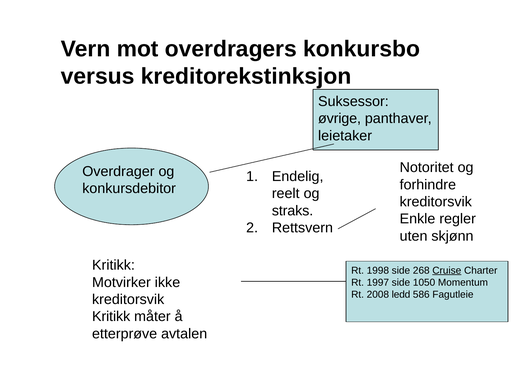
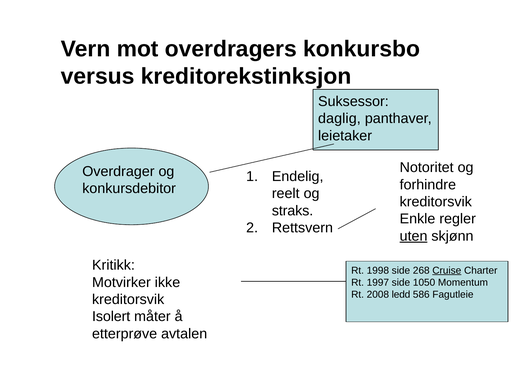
øvrige: øvrige -> daglig (339, 119)
uten underline: none -> present (414, 236)
Kritikk: Kritikk -> Isolert (111, 317)
